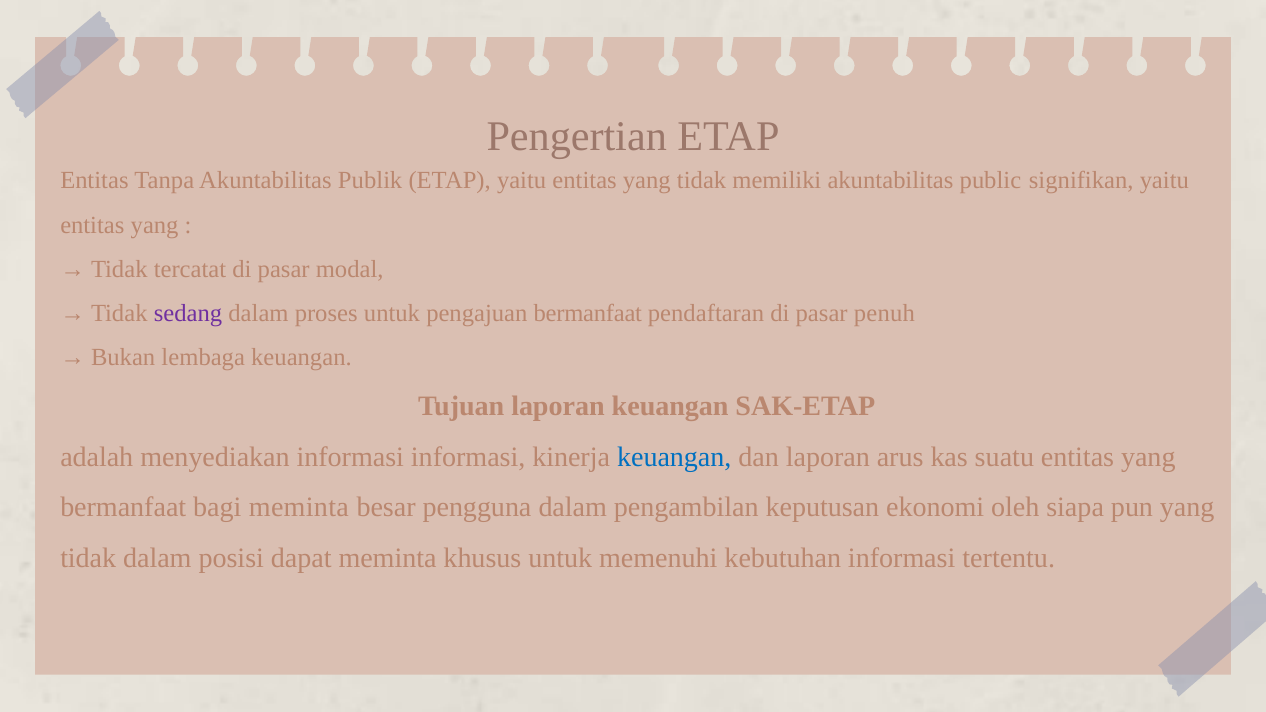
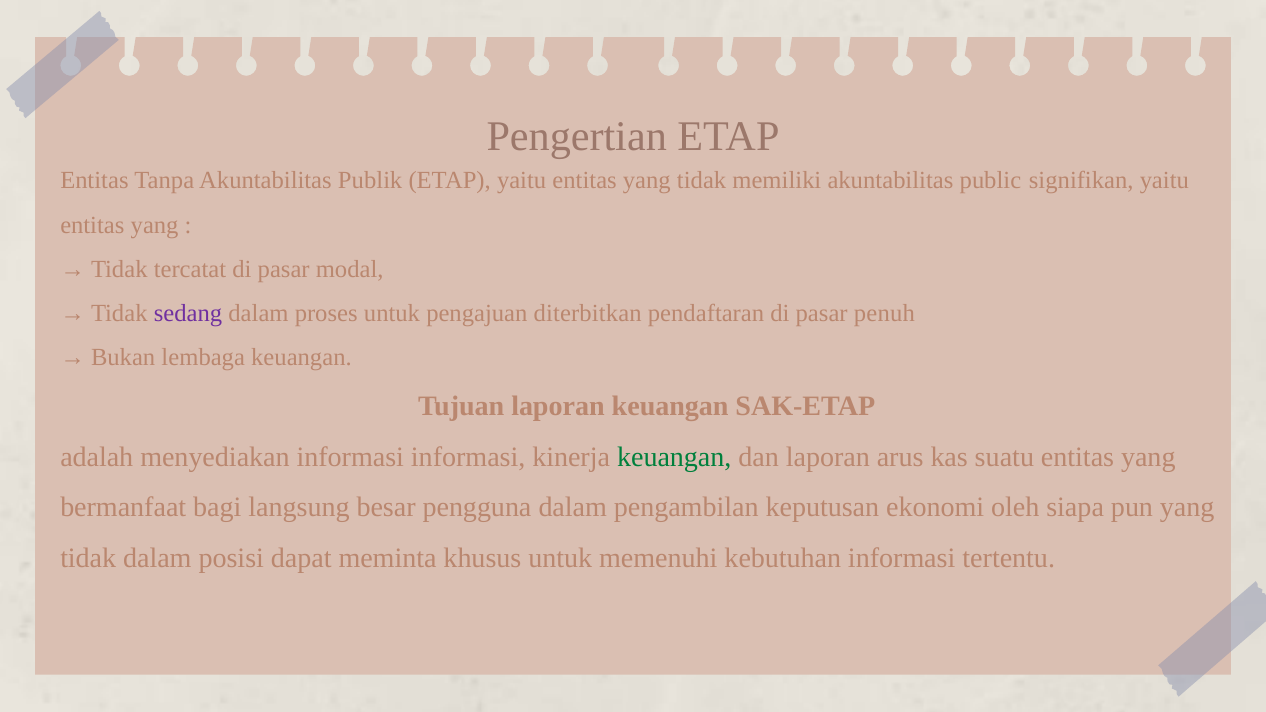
pengajuan bermanfaat: bermanfaat -> diterbitkan (588, 314)
keuangan colour: blue -> green (674, 457)
bagi meminta: meminta -> langsung (299, 508)
